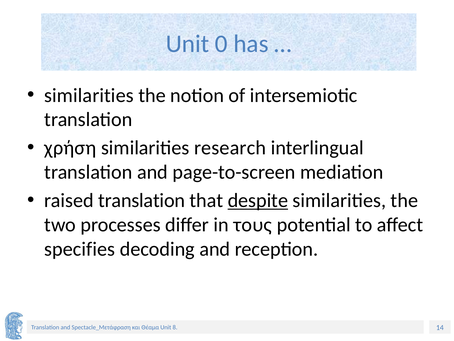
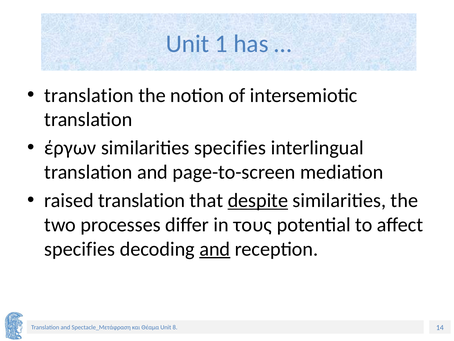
0: 0 -> 1 (221, 44)
similarities: similarities -> translation (89, 95)
χρήση: χρήση -> έργων (70, 148)
similarities research: research -> specifies (230, 148)
and underline: none -> present (215, 249)
